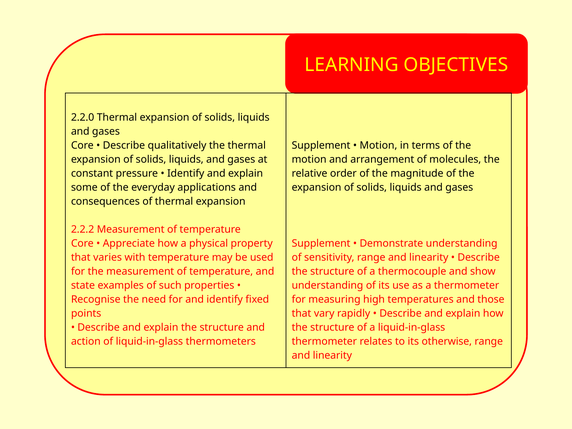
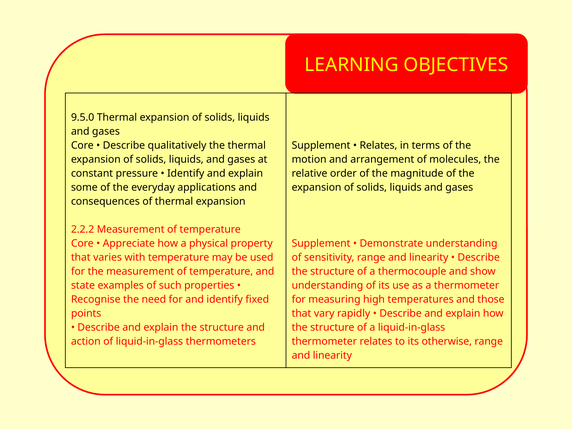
2.2.0: 2.2.0 -> 9.5.0 (83, 117)
Motion: Motion -> Relates (378, 145)
